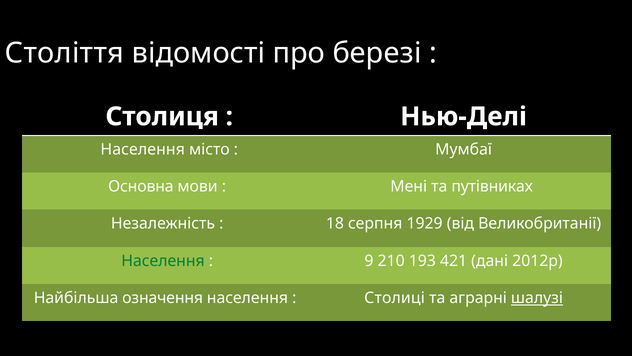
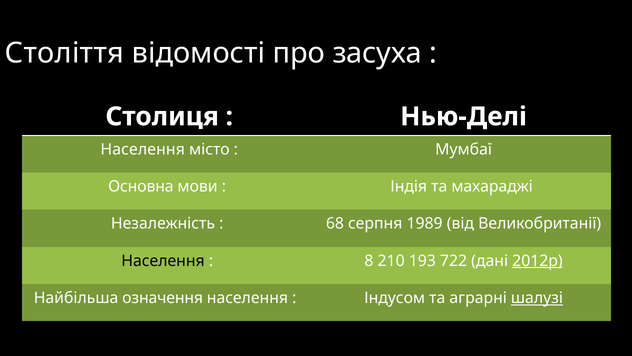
березі: березі -> засуха (377, 53)
Мені: Мені -> Індія (409, 186)
путівниках: путівниках -> махараджі (492, 186)
18: 18 -> 68 (335, 223)
1929: 1929 -> 1989 (425, 223)
Населення colour: green -> black (163, 261)
9: 9 -> 8 (369, 261)
421: 421 -> 722 (454, 261)
2012р underline: none -> present (537, 261)
Столиці: Столиці -> Індусом (395, 298)
